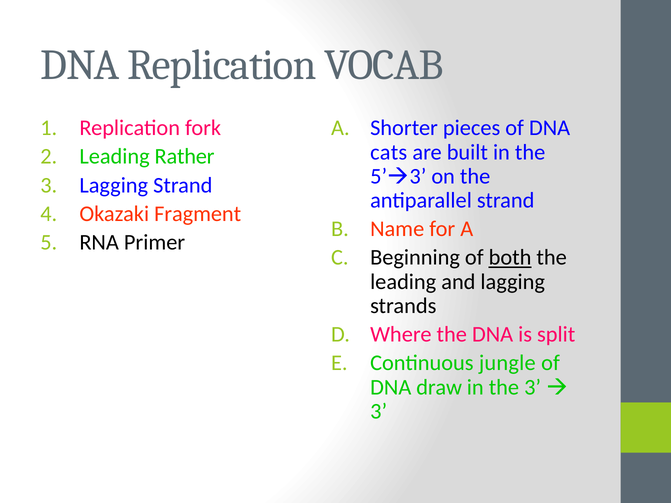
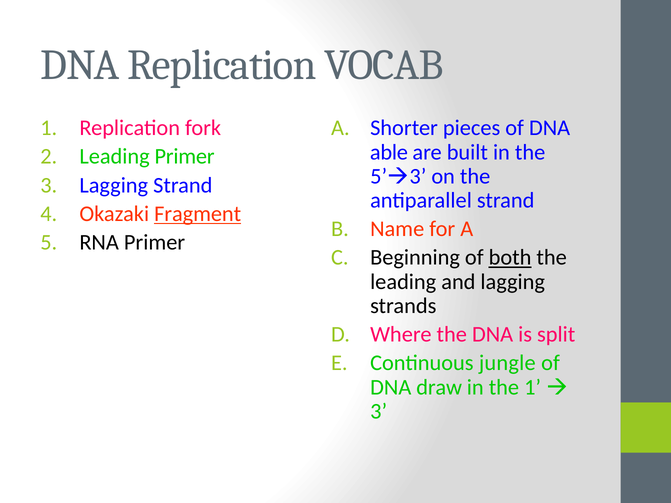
cats: cats -> able (389, 152)
Leading Rather: Rather -> Primer (185, 157)
Fragment underline: none -> present (198, 214)
the 3: 3 -> 1 (533, 387)
